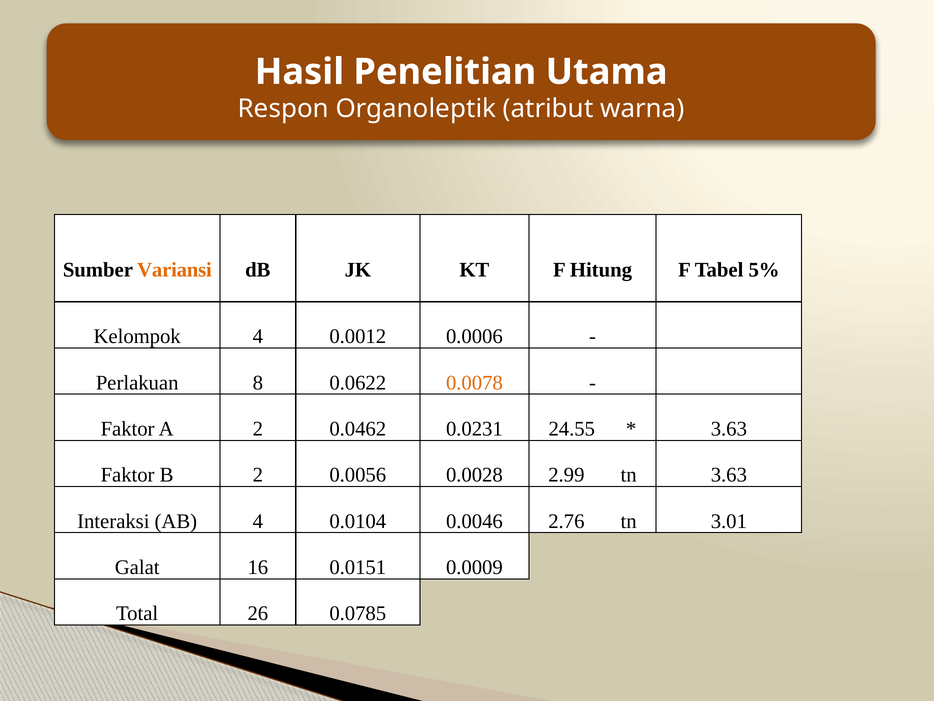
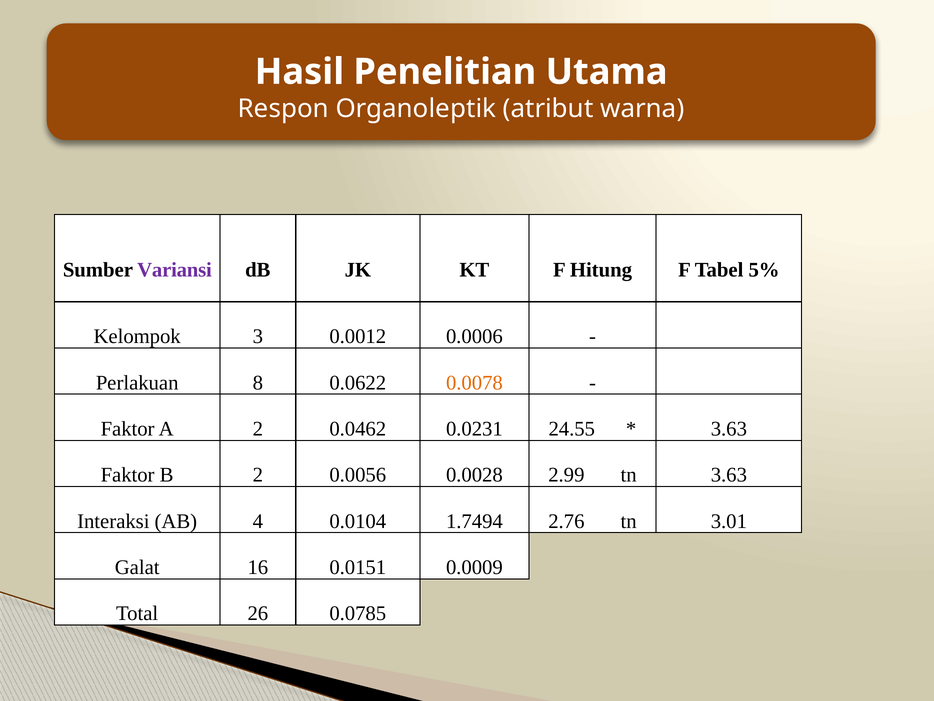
Variansi colour: orange -> purple (174, 270)
Kelompok 4: 4 -> 3 (258, 336)
0.0046: 0.0046 -> 1.7494 (474, 521)
